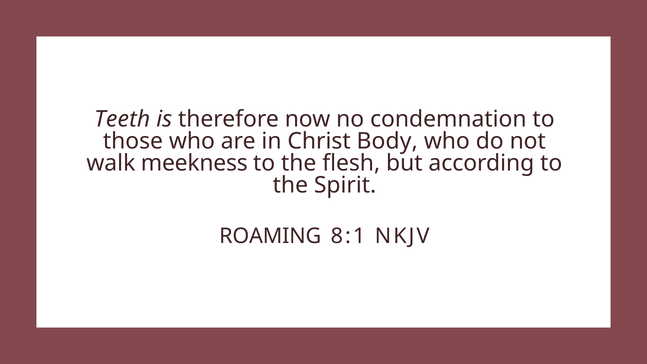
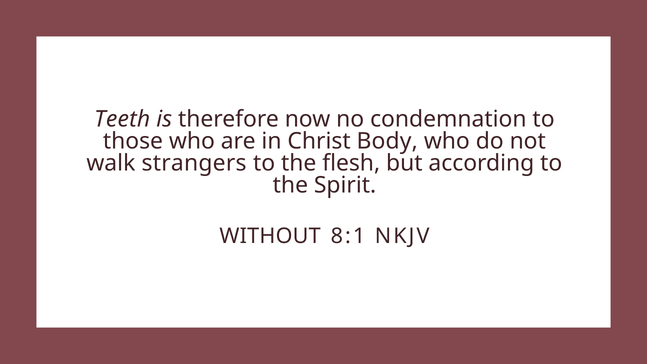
meekness: meekness -> strangers (194, 163)
ROAMING: ROAMING -> WITHOUT (270, 236)
